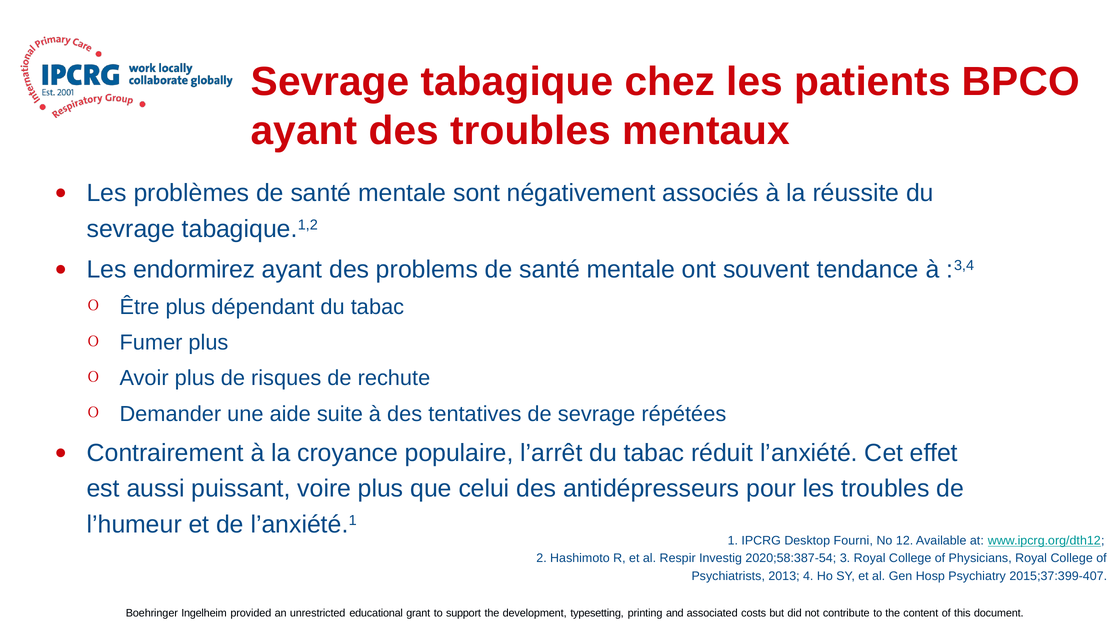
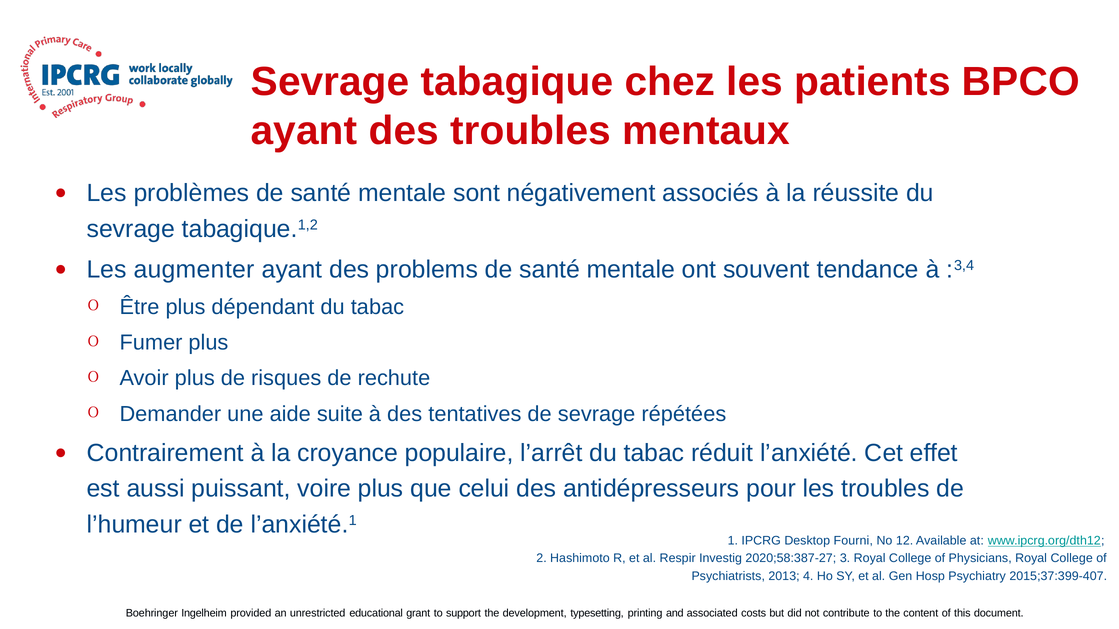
endormirez: endormirez -> augmenter (194, 270)
2020;58:387-54: 2020;58:387-54 -> 2020;58:387-27 (791, 559)
